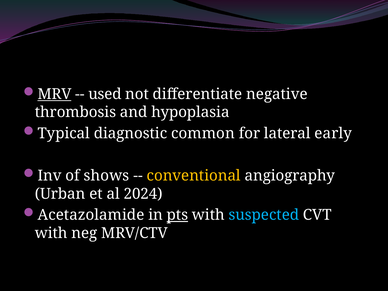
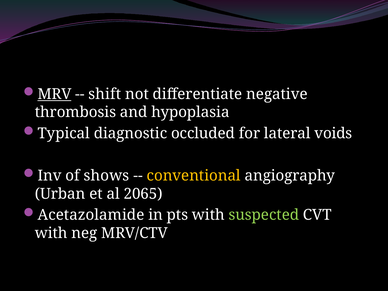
used: used -> shift (105, 94)
common: common -> occluded (203, 133)
early: early -> voids (333, 133)
2024: 2024 -> 2065 (143, 194)
pts underline: present -> none (177, 215)
suspected colour: light blue -> light green (264, 215)
